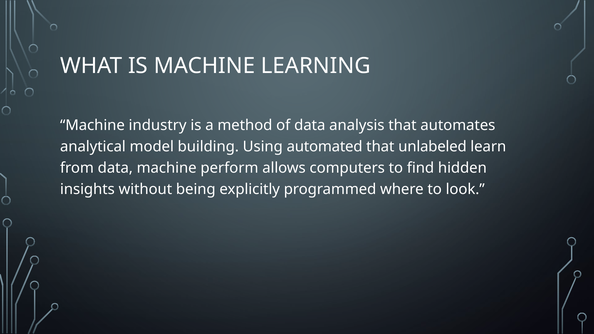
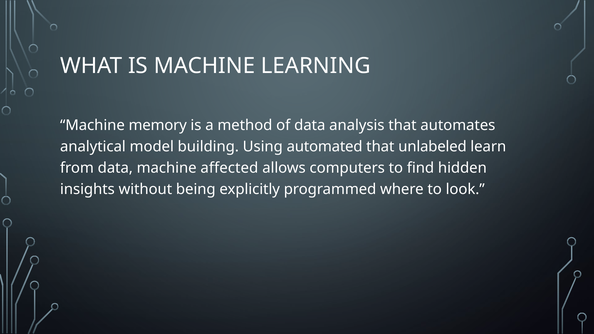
industry: industry -> memory (158, 125)
perform: perform -> affected (229, 168)
